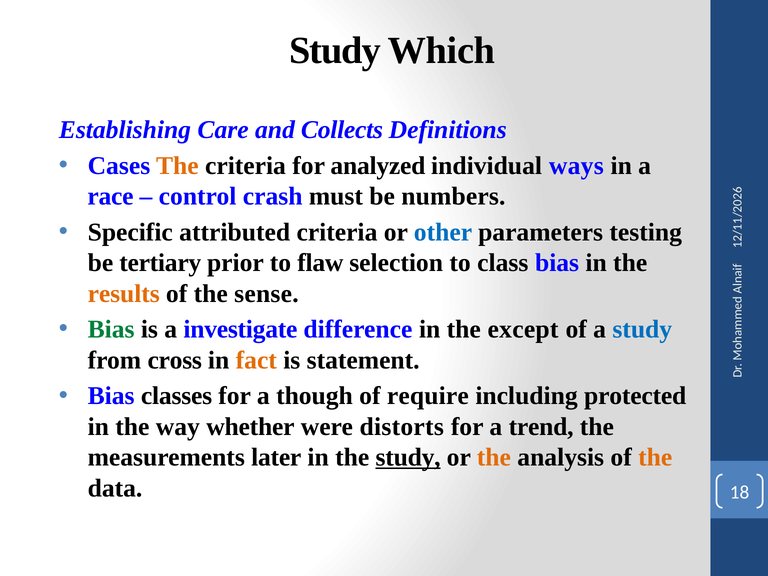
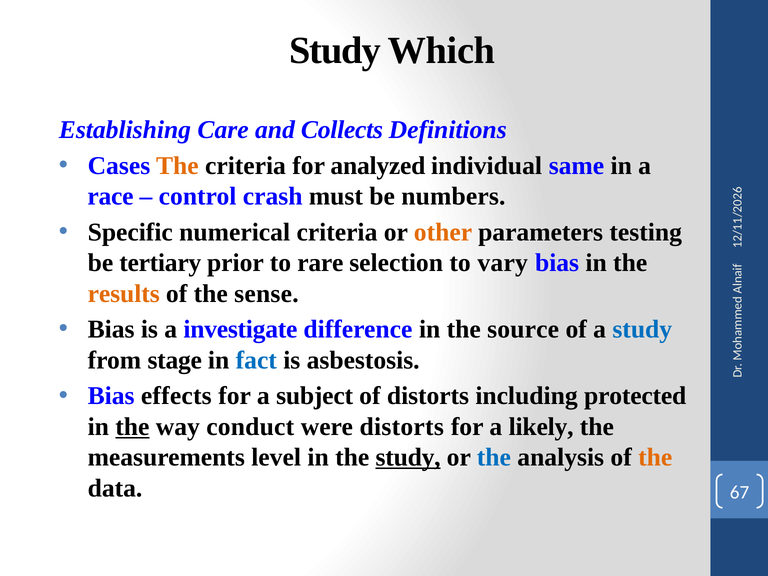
ways: ways -> same (576, 166)
attributed: attributed -> numerical (235, 232)
other colour: blue -> orange (443, 232)
flaw: flaw -> rare (320, 263)
class: class -> vary (503, 263)
Bias colour: green -> black (111, 329)
except: except -> source (523, 329)
cross: cross -> stage (175, 360)
fact colour: orange -> blue (256, 360)
statement: statement -> asbestosis (363, 360)
classes: classes -> effects (176, 396)
though: though -> subject (315, 396)
of require: require -> distorts (428, 396)
the underline: none -> present (132, 427)
whether: whether -> conduct (250, 427)
trend: trend -> likely (541, 427)
later: later -> level (276, 457)
the colour: orange -> blue (494, 457)
18: 18 -> 67 (740, 492)
